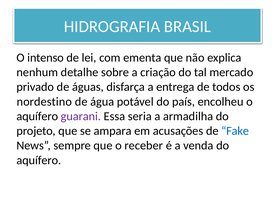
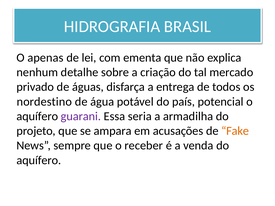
intenso: intenso -> apenas (45, 58)
encolheu: encolheu -> potencial (221, 102)
Fake colour: blue -> orange (235, 131)
